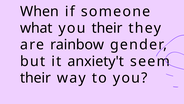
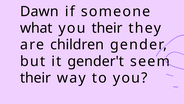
When: When -> Dawn (39, 11)
rainbow: rainbow -> children (77, 45)
anxiety't: anxiety't -> gender't (96, 61)
